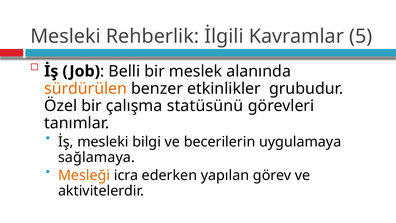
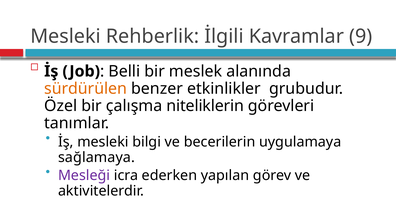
5: 5 -> 9 (361, 36)
statüsünü: statüsünü -> niteliklerin (205, 106)
Mesleği colour: orange -> purple (84, 175)
